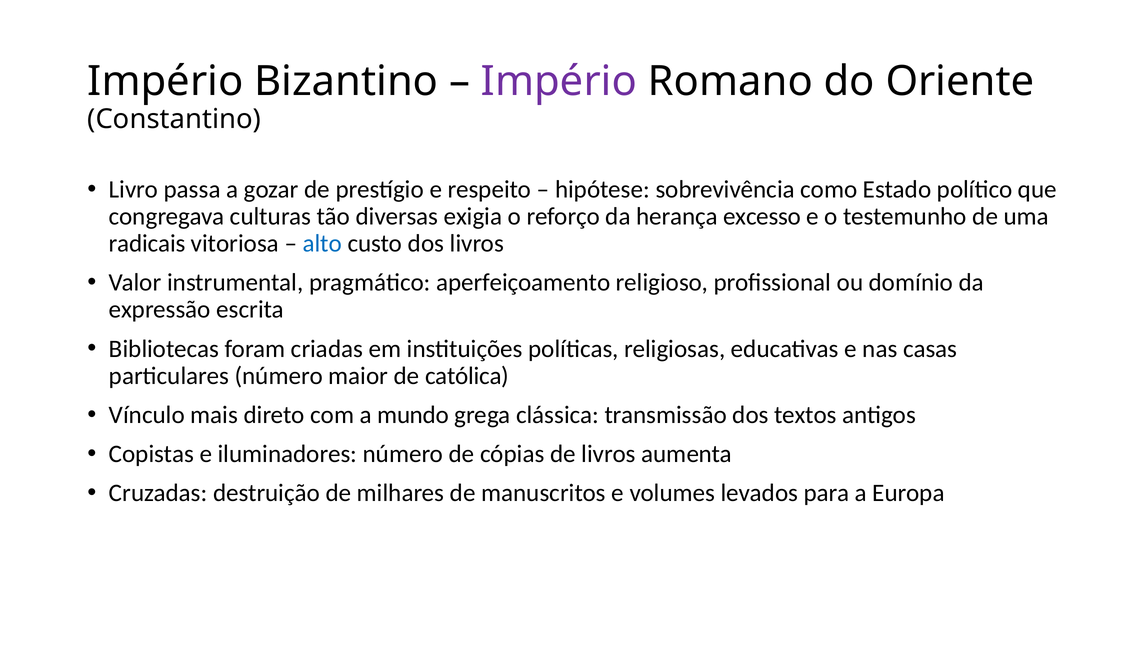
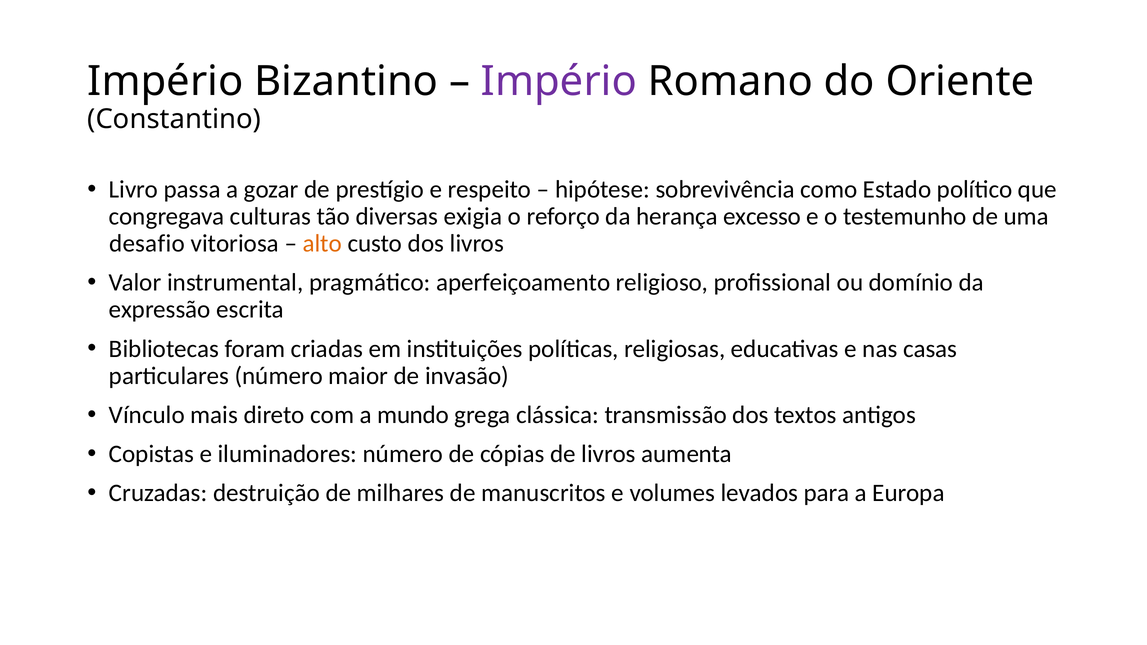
radicais: radicais -> desafio (147, 244)
alto colour: blue -> orange (322, 244)
católica: católica -> invasão (467, 376)
